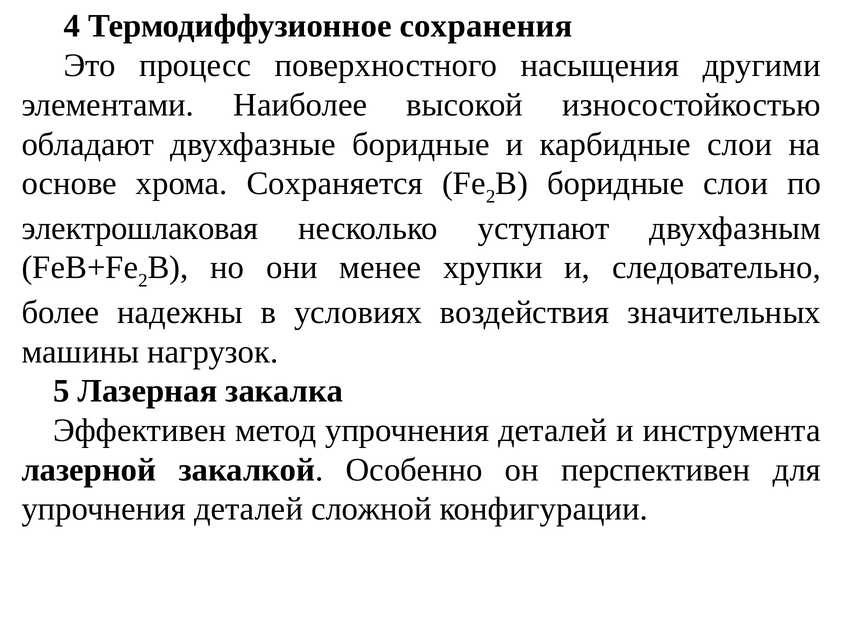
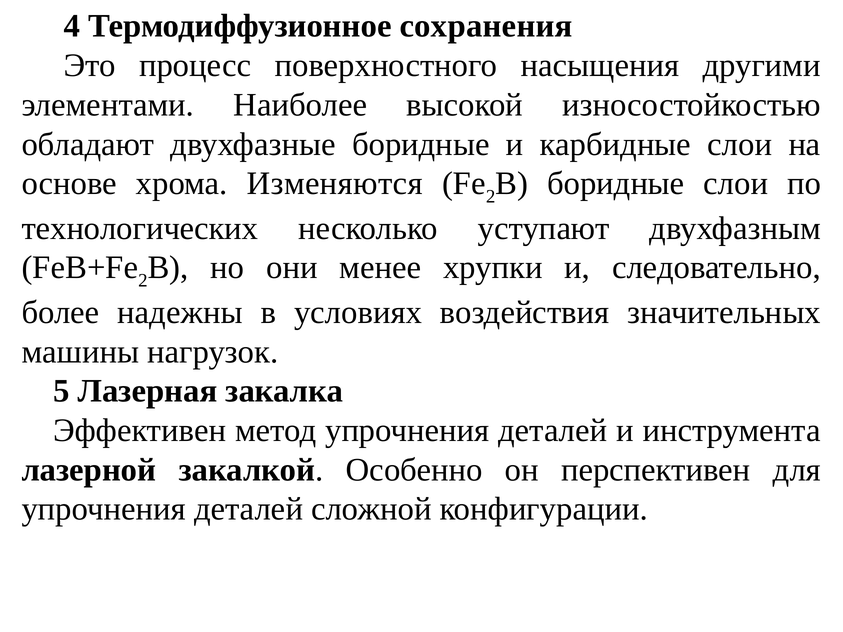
Сохраняется: Сохраняется -> Изменяются (335, 184)
электрошлаковая: электрошлаковая -> технологических (140, 228)
